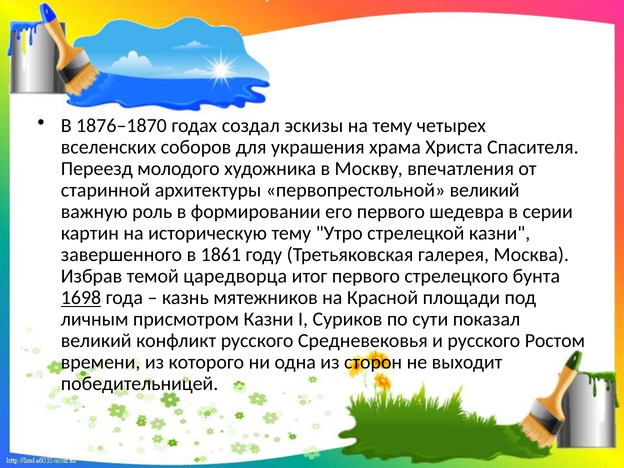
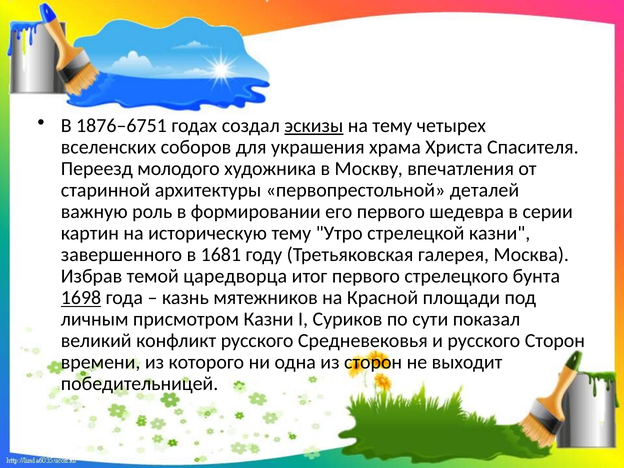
1876–1870: 1876–1870 -> 1876–6751 (121, 126)
эскизы underline: none -> present (314, 126)
первопрестольной великий: великий -> деталей (484, 190)
1861: 1861 -> 1681 (221, 255)
русского Ростом: Ростом -> Сторон (555, 341)
